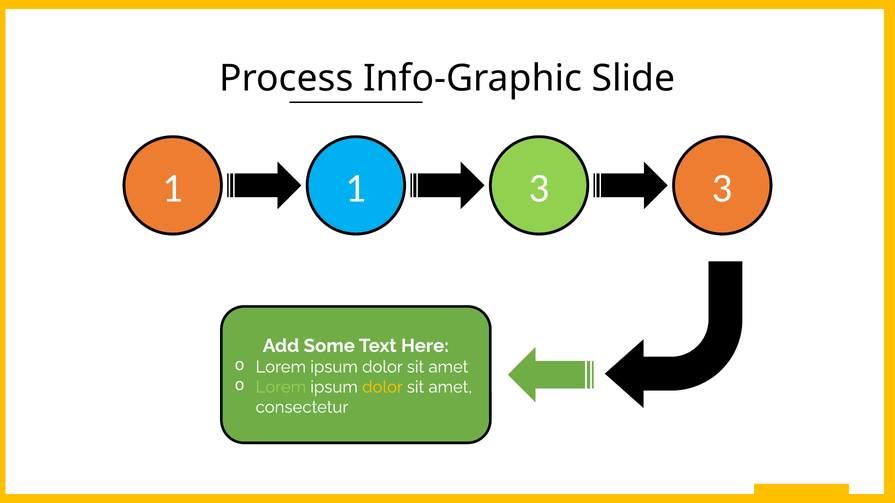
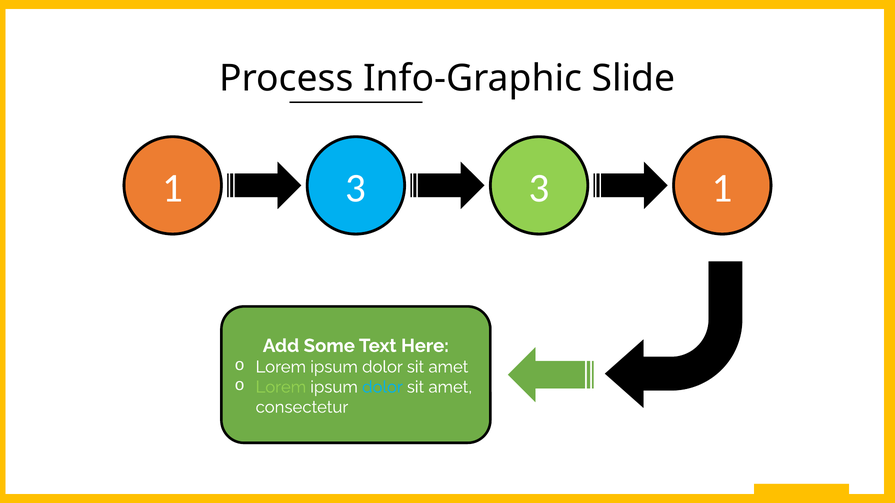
1 1: 1 -> 3 (356, 188)
3 3: 3 -> 1 (722, 188)
dolor colour: yellow -> light blue (382, 387)
